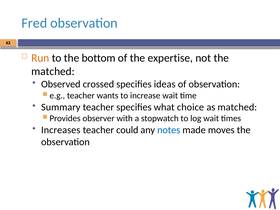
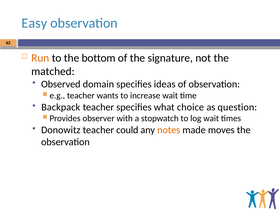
Fred: Fred -> Easy (34, 23)
expertise: expertise -> signature (170, 58)
crossed: crossed -> domain (98, 84)
Summary: Summary -> Backpack (61, 107)
as matched: matched -> question (237, 107)
Increases: Increases -> Donowitz (61, 130)
notes colour: blue -> orange (169, 130)
